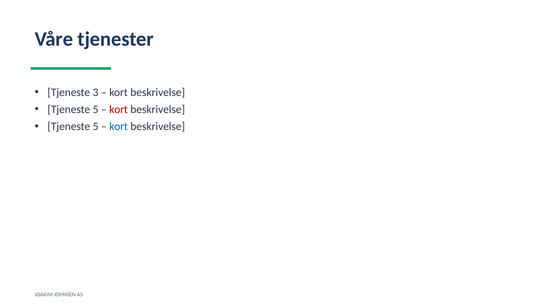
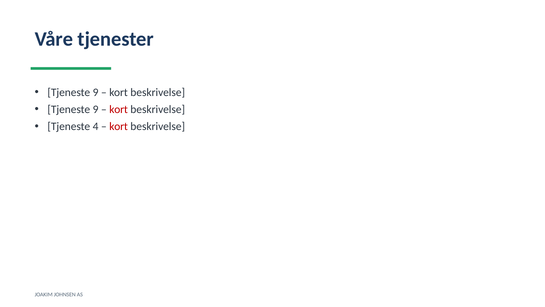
3: 3 -> 9 (96, 92)
5: 5 -> 9 (96, 109)
5: 5 -> 4 (96, 126)
kort colour: blue -> red (119, 126)
